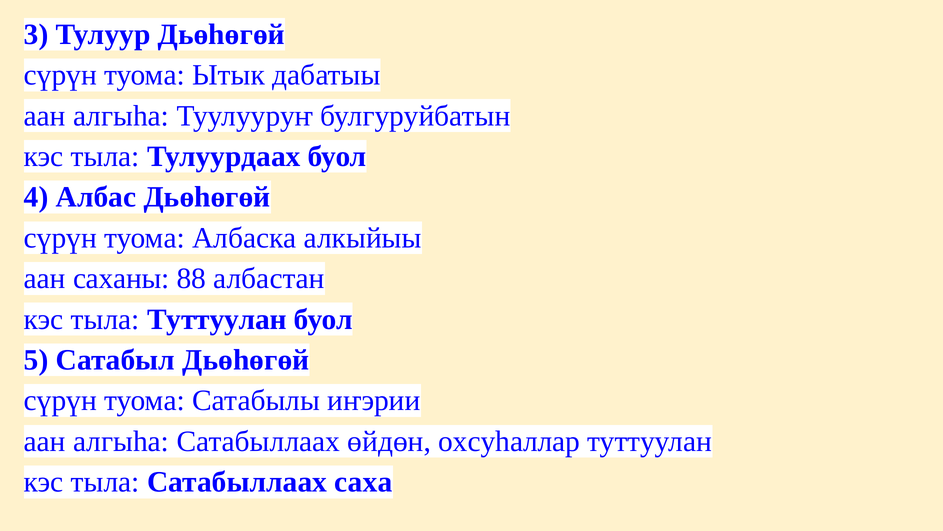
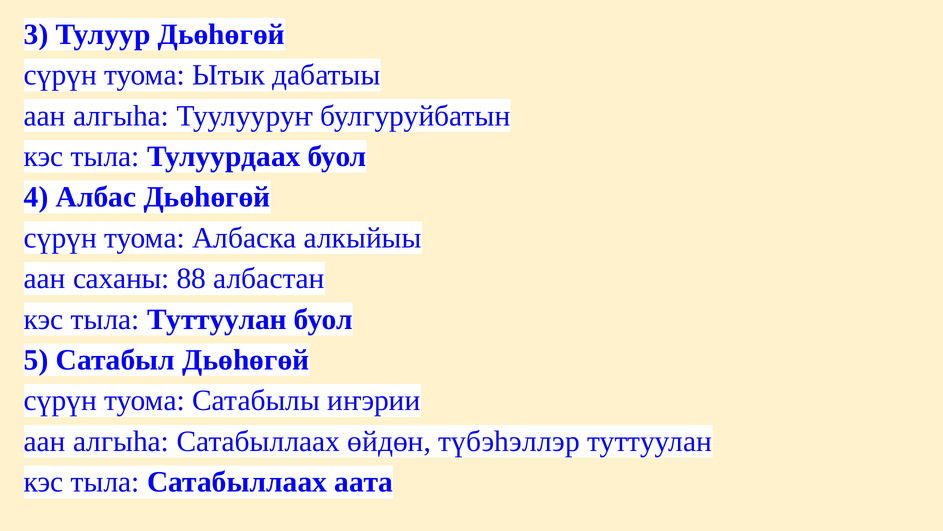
охсуһаллар: охсуһаллар -> түбэһэллэр (509, 441)
саха: саха -> аата (364, 482)
